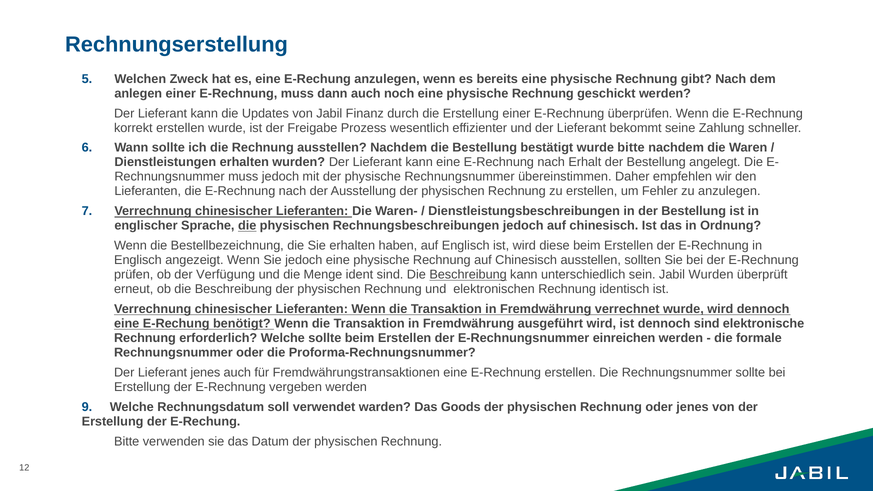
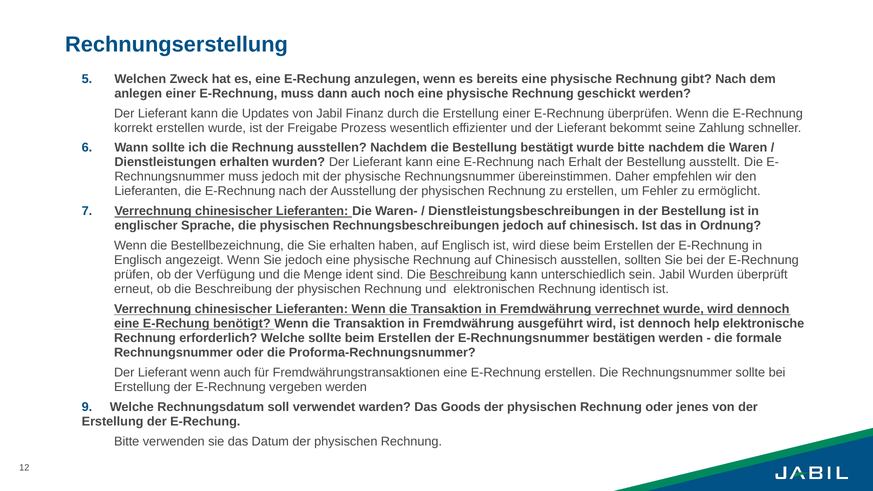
angelegt: angelegt -> ausstellt (715, 162)
zu anzulegen: anzulegen -> ermöglicht (729, 191)
die underline: present -> none (247, 226)
dennoch sind: sind -> help (707, 324)
einreichen: einreichen -> bestätigen (624, 338)
Lieferant jenes: jenes -> wenn (205, 373)
